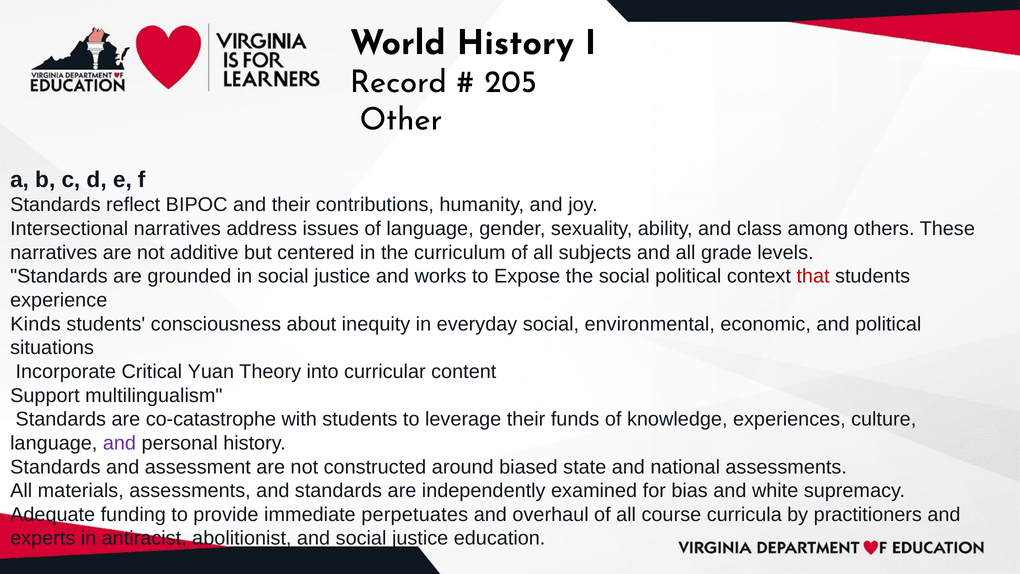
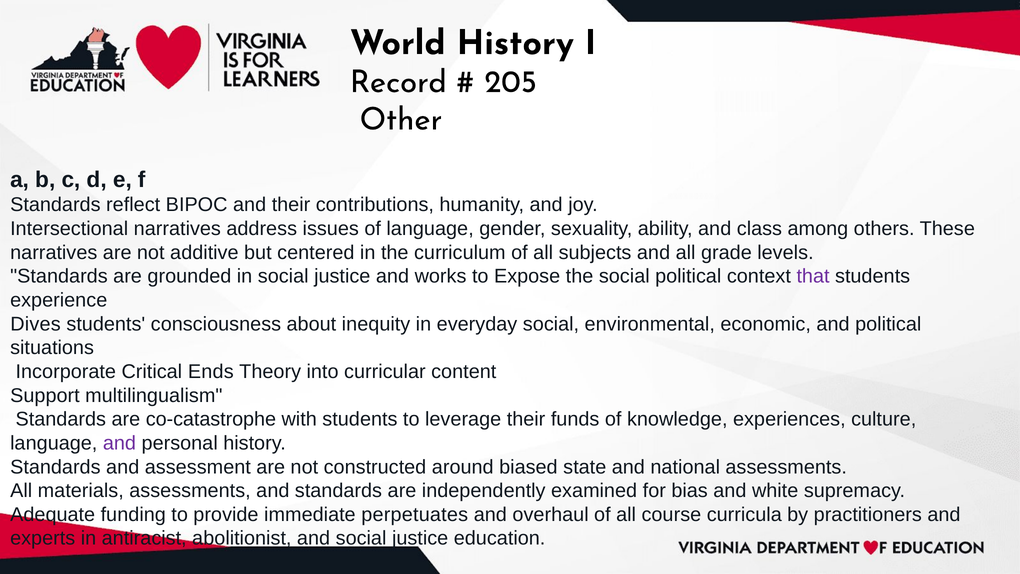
that colour: red -> purple (813, 276)
Kinds: Kinds -> Dives (35, 324)
Yuan: Yuan -> Ends (211, 372)
